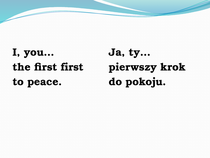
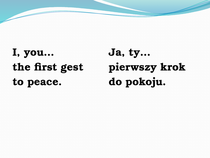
first first: first -> gest (72, 67)
